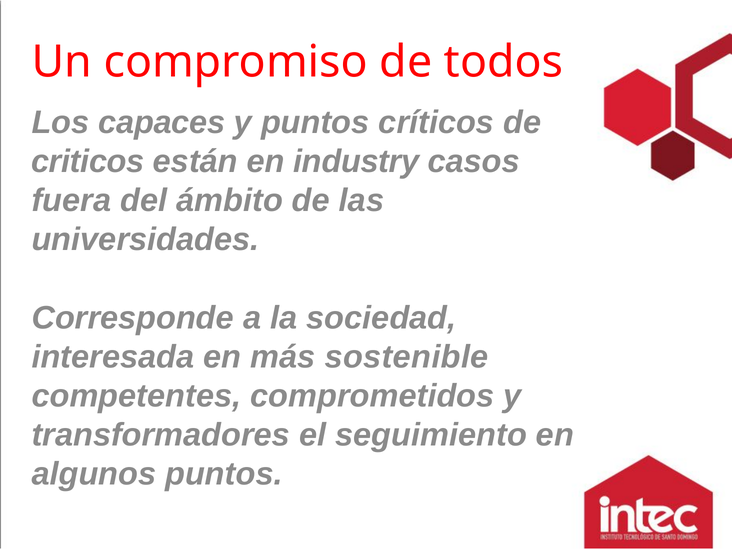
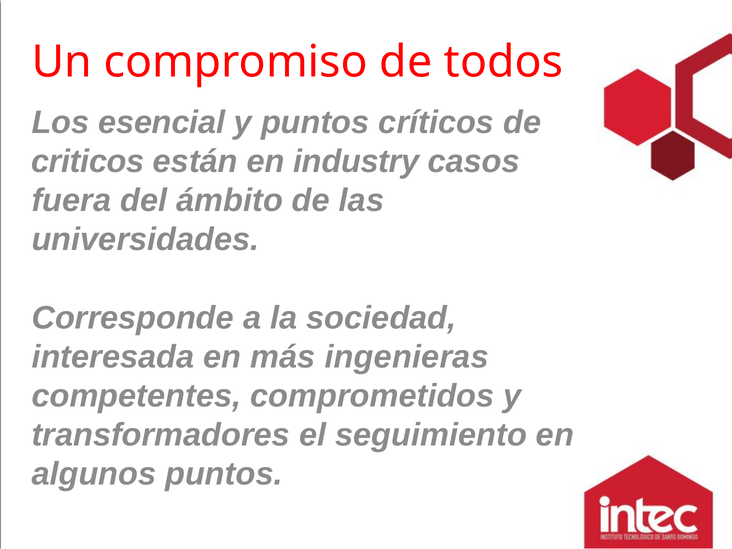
capaces: capaces -> esencial (162, 123)
sostenible: sostenible -> ingenieras (407, 357)
